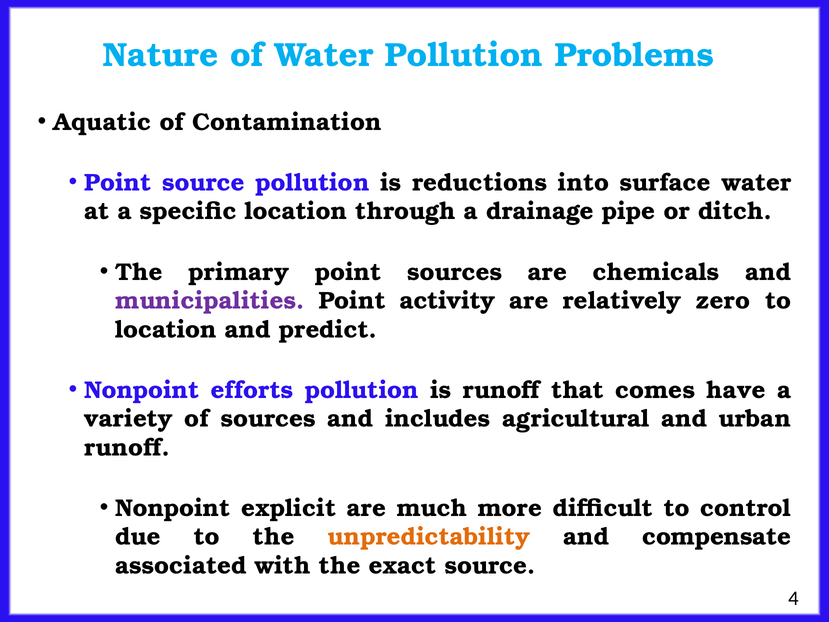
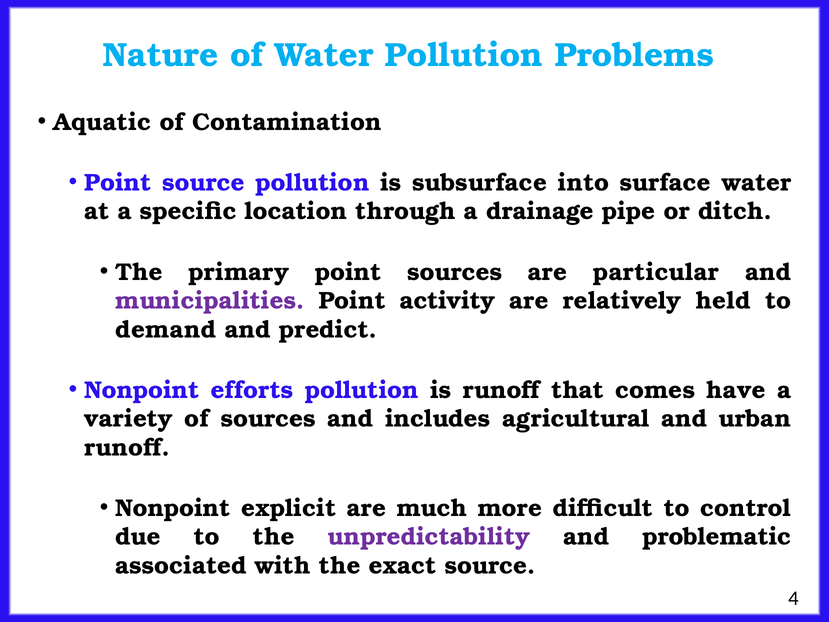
reductions: reductions -> subsurface (480, 183)
chemicals: chemicals -> particular (656, 272)
zero: zero -> held (723, 301)
location: location -> demand (166, 329)
unpredictability colour: orange -> purple (429, 537)
compensate: compensate -> problematic (717, 537)
